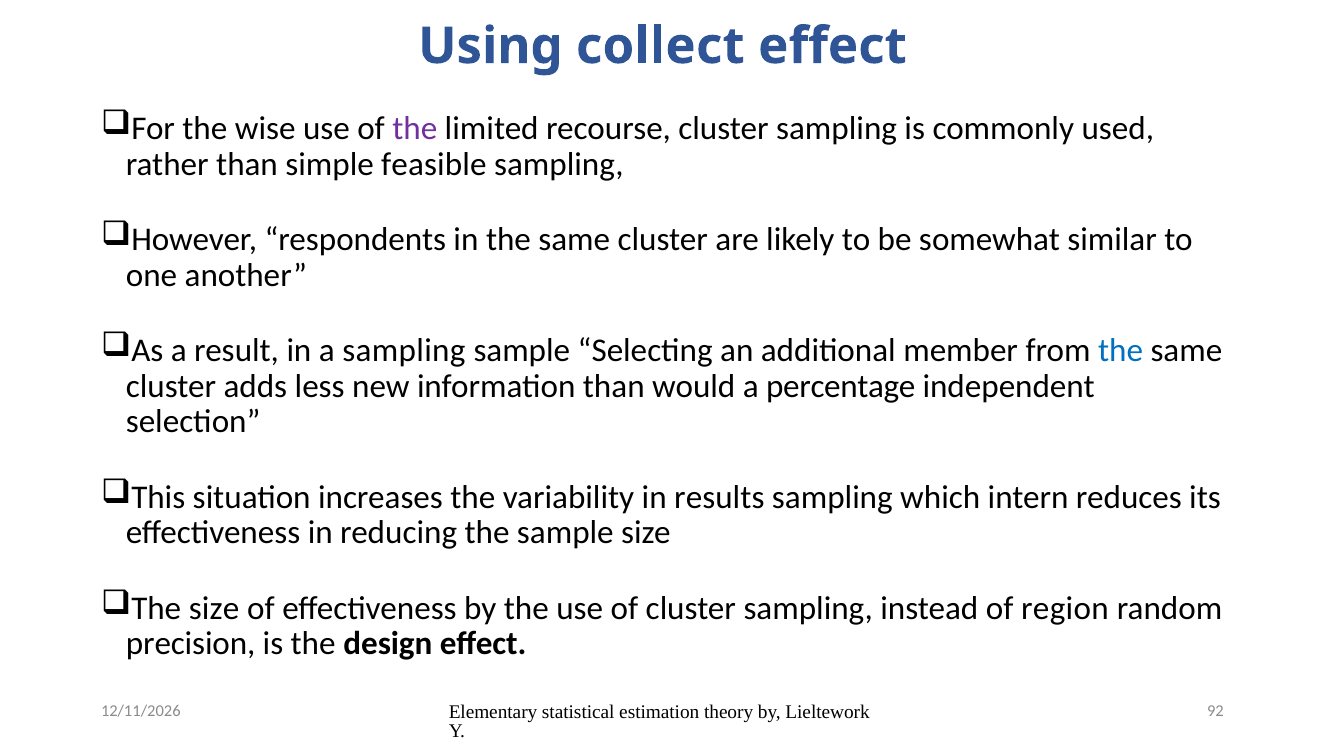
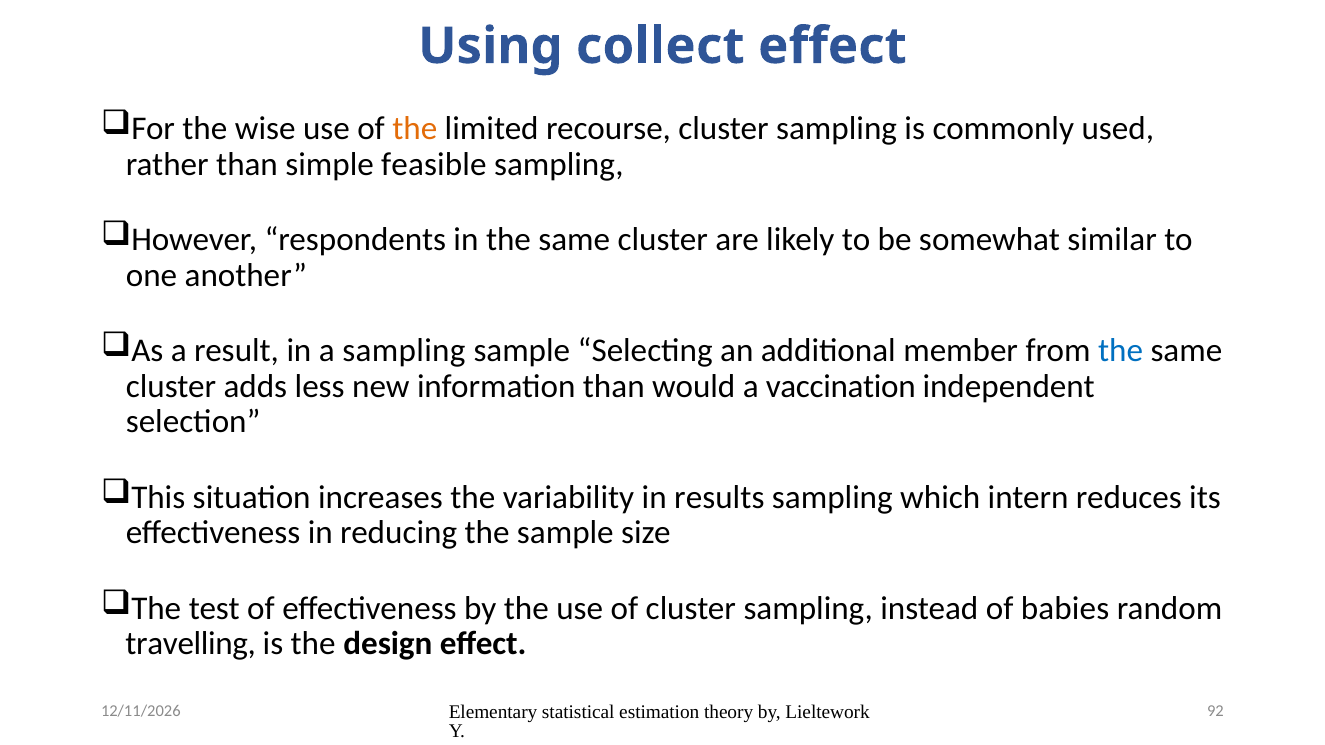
the colour: purple -> orange (415, 129)
percentage: percentage -> vaccination (841, 386)
The size: size -> test (214, 609)
region: region -> babies (1065, 609)
precision: precision -> travelling (191, 644)
